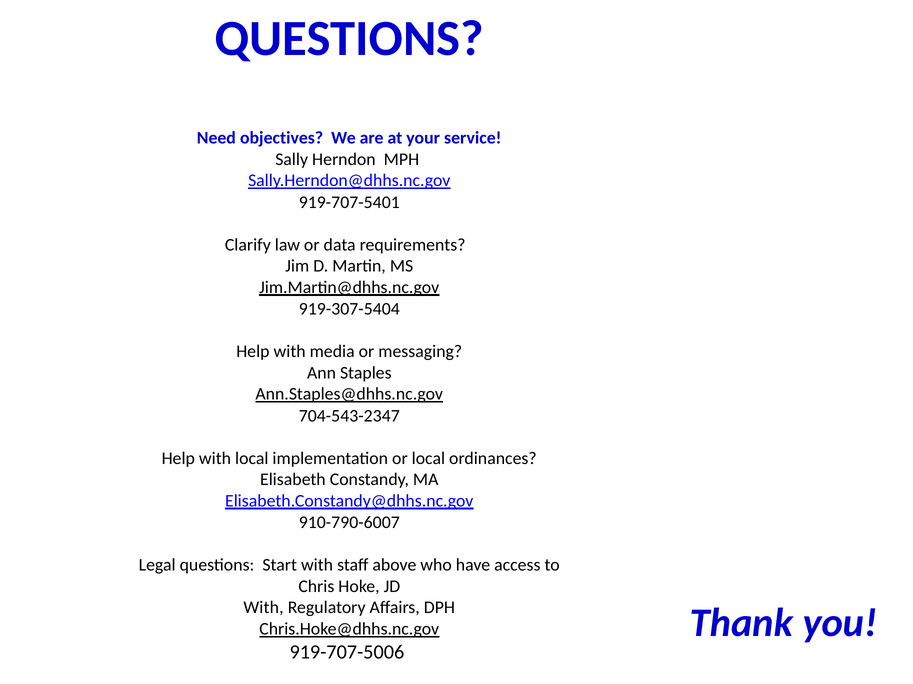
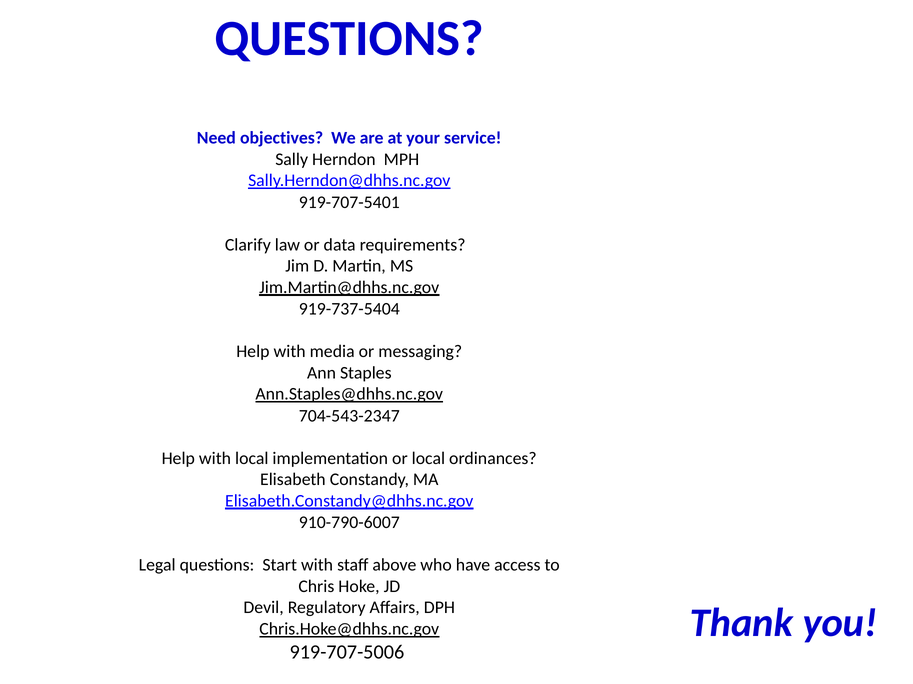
919-307-5404: 919-307-5404 -> 919-737-5404 (349, 309)
With: With -> Devil (264, 608)
